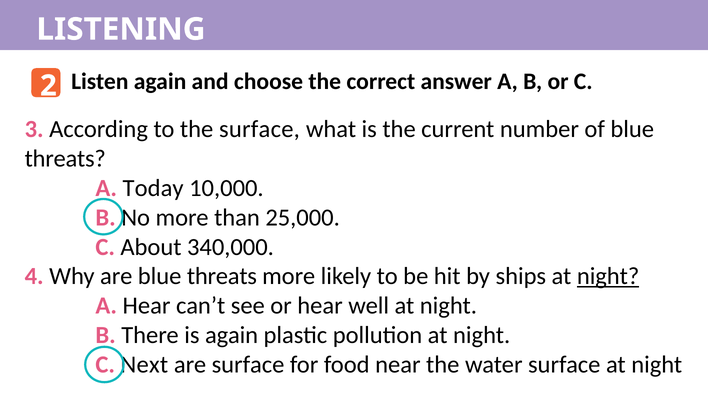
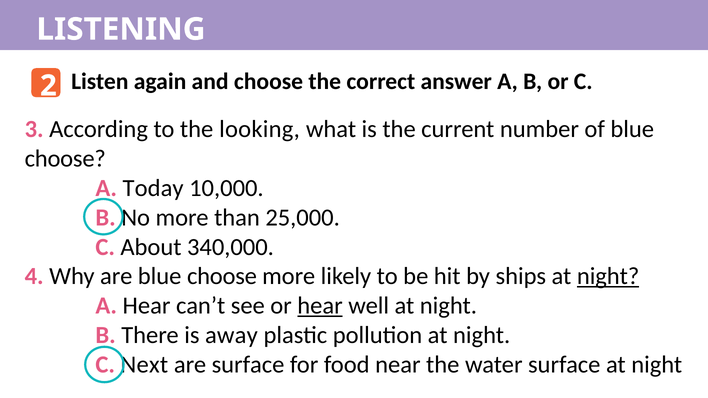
the surface: surface -> looking (259, 129)
threats: threats -> choose (65, 159)
are blue threats: threats -> choose (222, 277)
hear underline: none -> present (320, 306)
is again: again -> away (231, 336)
